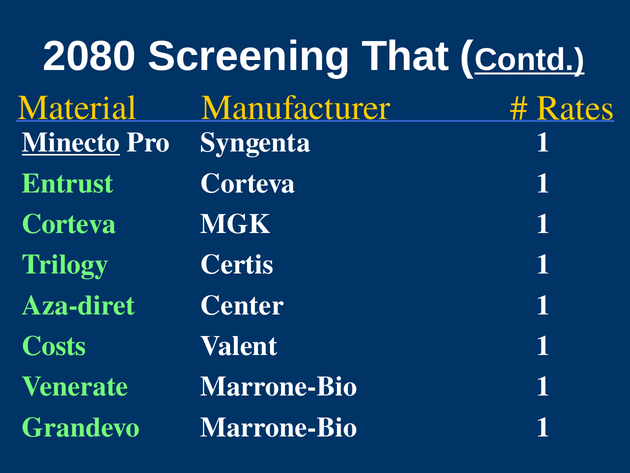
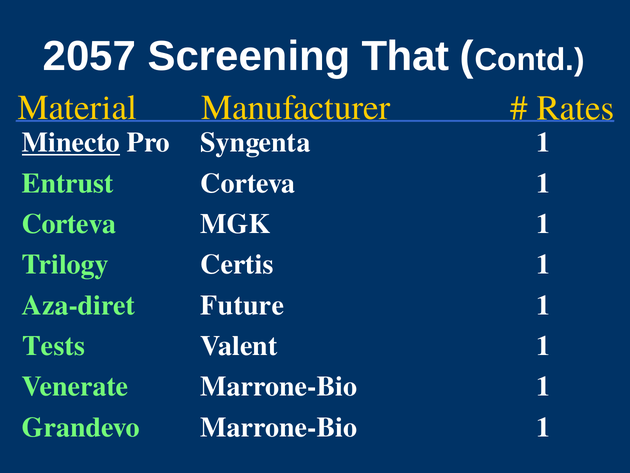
2080: 2080 -> 2057 (89, 56)
Contd underline: present -> none (530, 60)
Center: Center -> Future (242, 305)
Costs: Costs -> Tests (54, 346)
